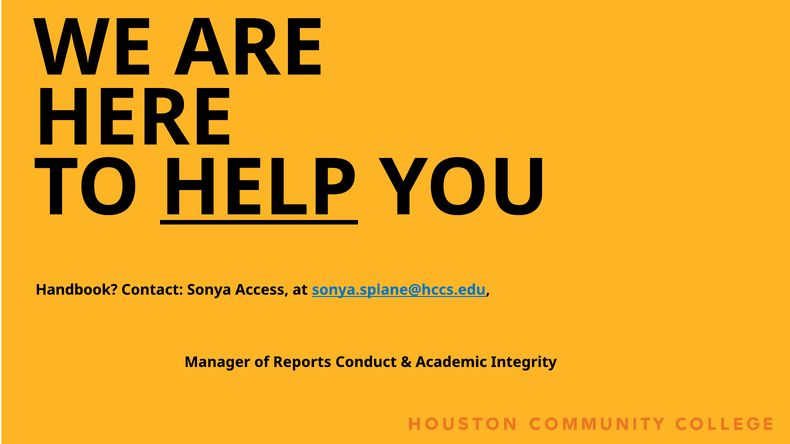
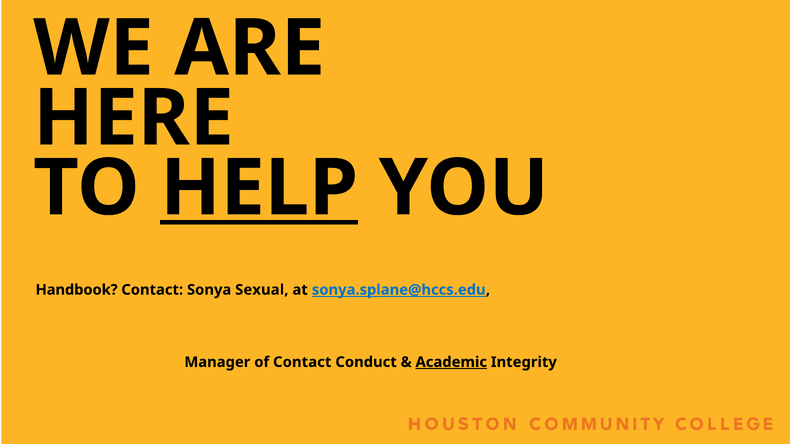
Access: Access -> Sexual (262, 290)
of Reports: Reports -> Contact (302, 362)
Academic underline: none -> present (451, 362)
